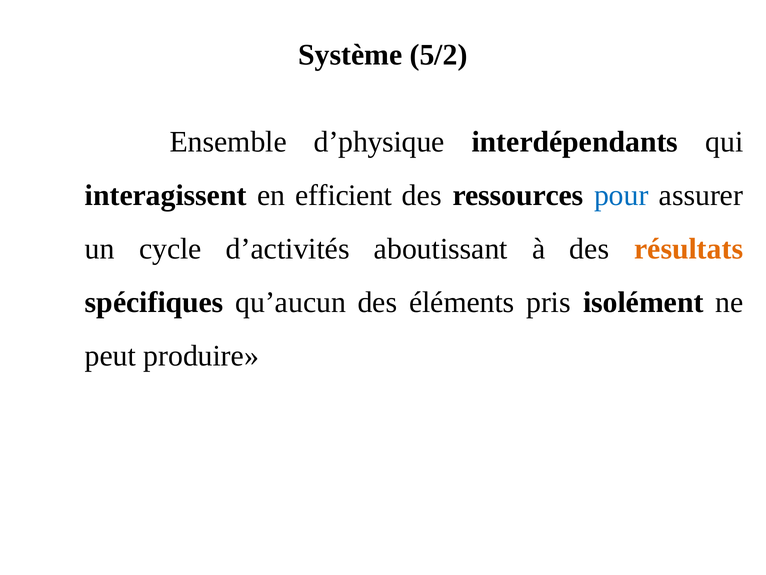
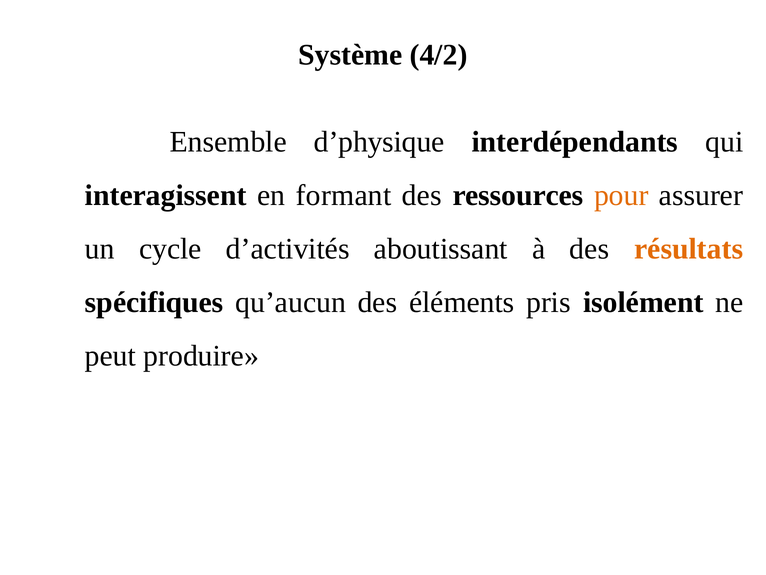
5/2: 5/2 -> 4/2 (439, 55)
efficient: efficient -> formant (344, 195)
pour colour: blue -> orange (621, 195)
